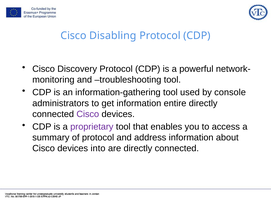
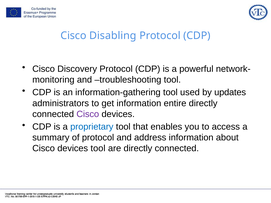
console: console -> updates (230, 93)
proprietary colour: purple -> blue (92, 127)
devices into: into -> tool (98, 149)
